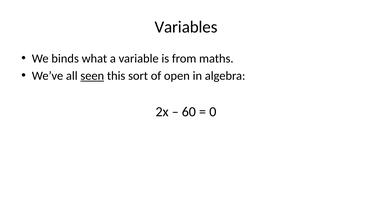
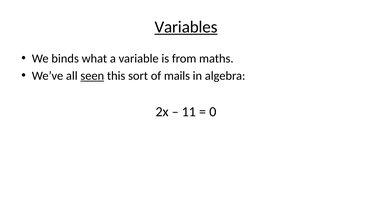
Variables underline: none -> present (186, 27)
open: open -> mails (177, 76)
60: 60 -> 11 (189, 112)
